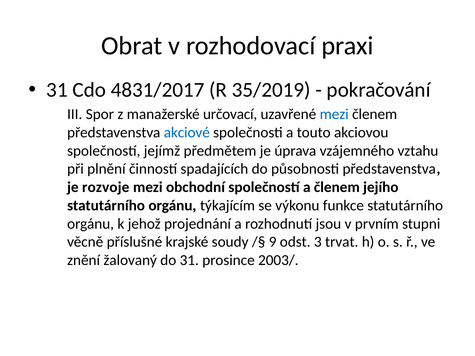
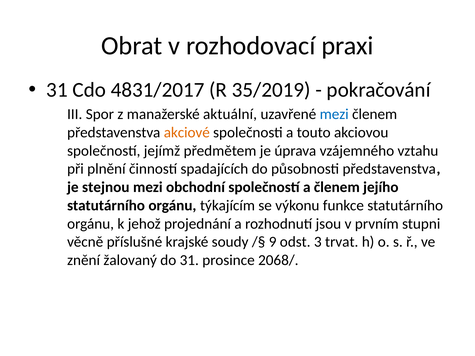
určovací: určovací -> aktuální (230, 114)
akciové colour: blue -> orange (187, 133)
rozvoje: rozvoje -> stejnou (106, 187)
2003/: 2003/ -> 2068/ (278, 260)
